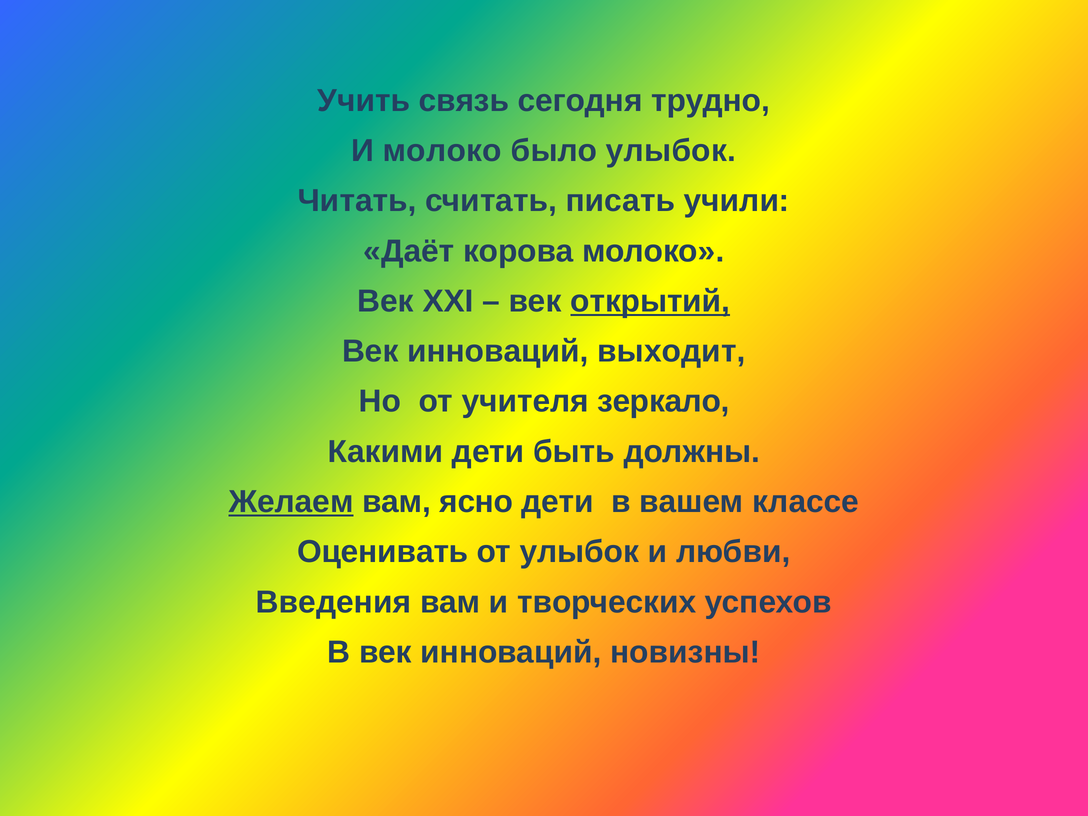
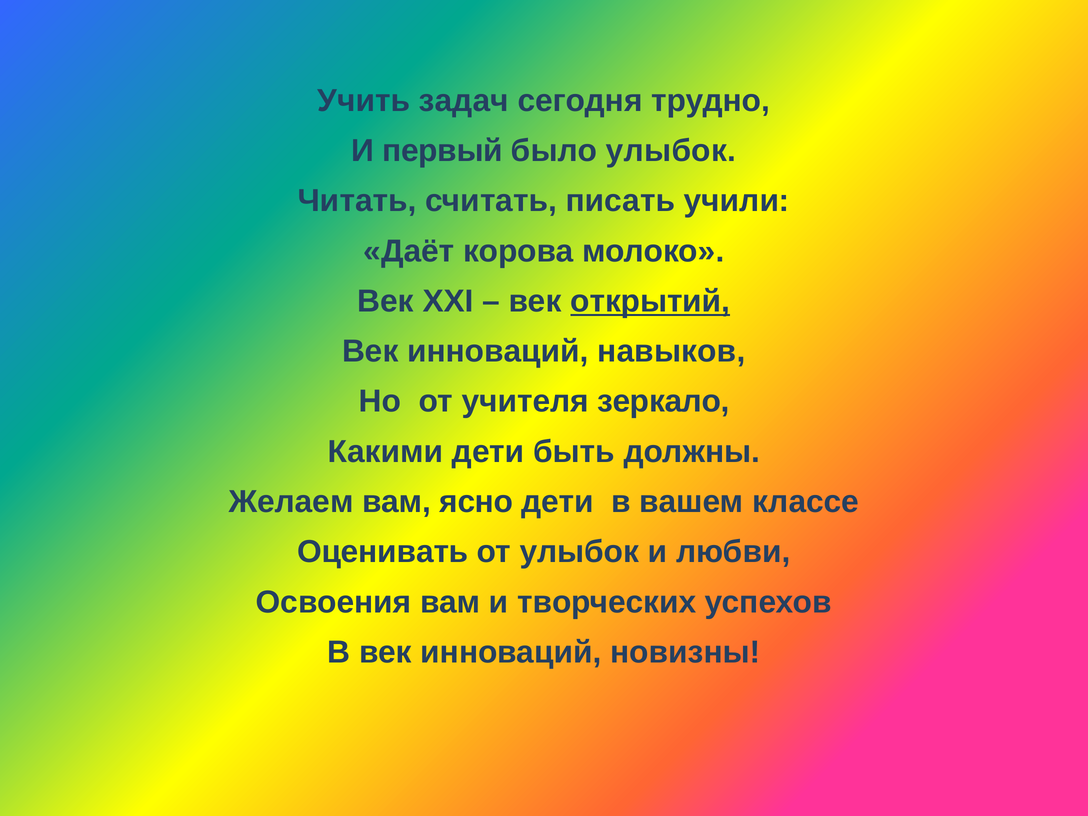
связь: связь -> задач (464, 101)
И молоко: молоко -> первый (443, 151)
выходит: выходит -> навыков (671, 351)
Желаем underline: present -> none (291, 502)
Введения: Введения -> Освоения (334, 602)
